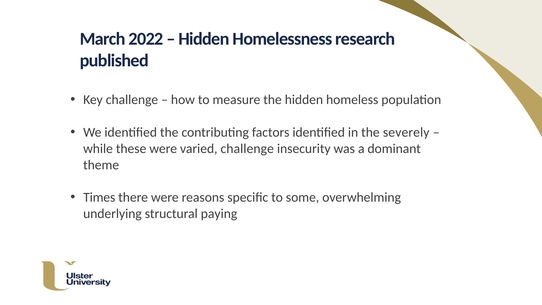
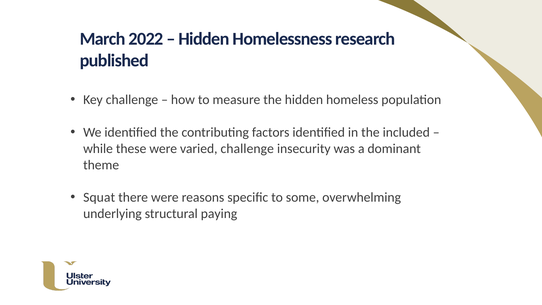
severely: severely -> included (406, 132)
Times: Times -> Squat (99, 197)
